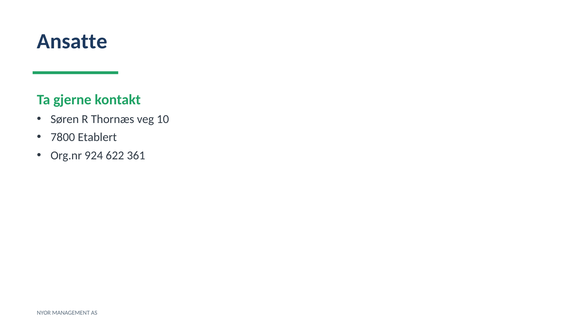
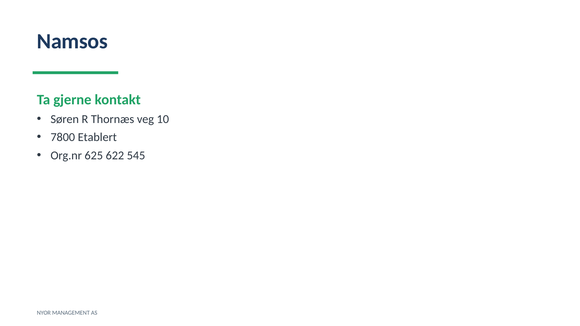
Ansatte: Ansatte -> Namsos (72, 41)
924: 924 -> 625 (94, 156)
361: 361 -> 545 (136, 156)
